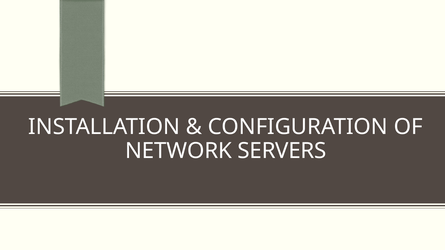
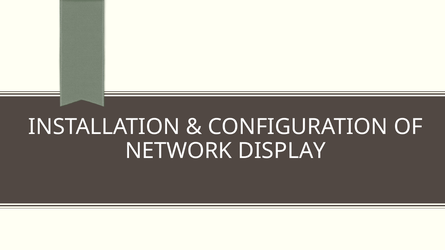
SERVERS: SERVERS -> DISPLAY (282, 151)
